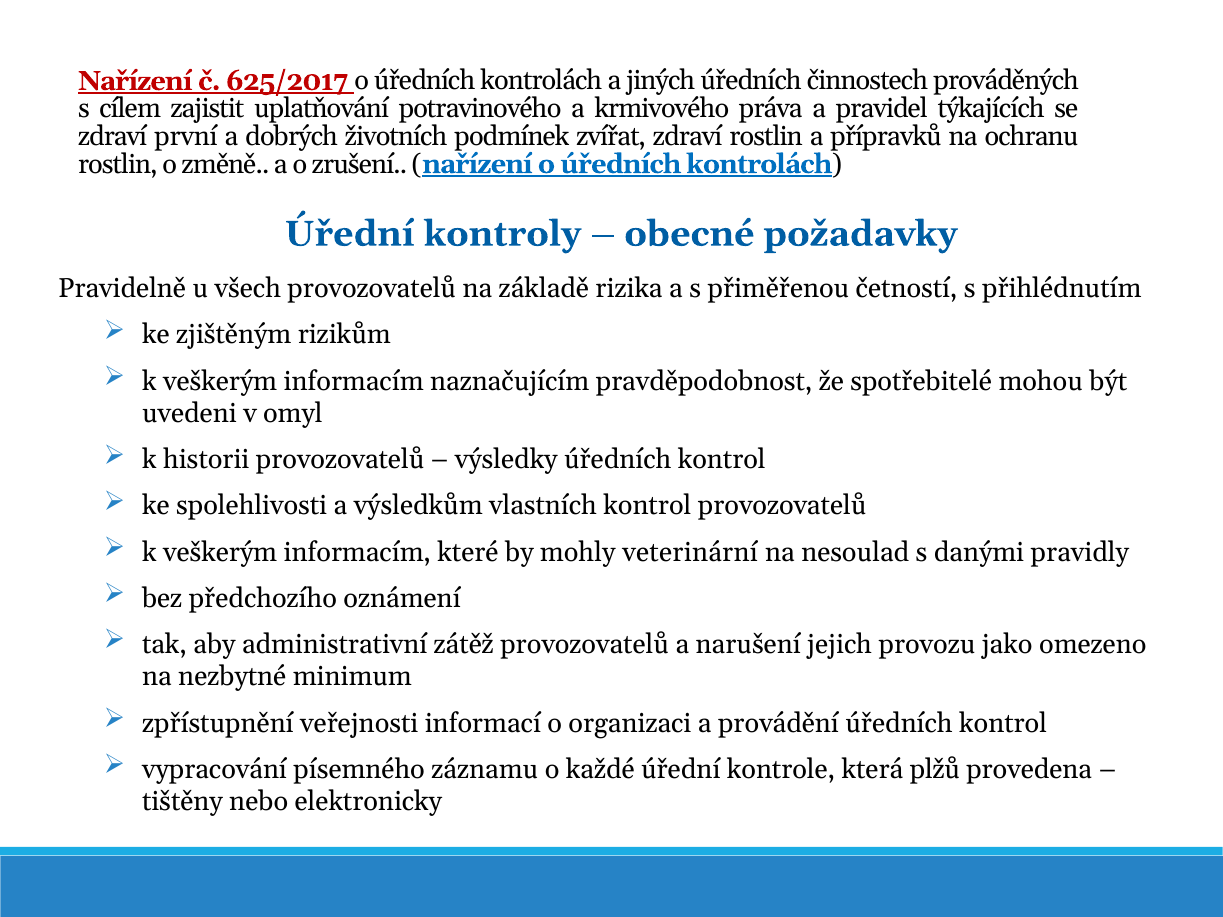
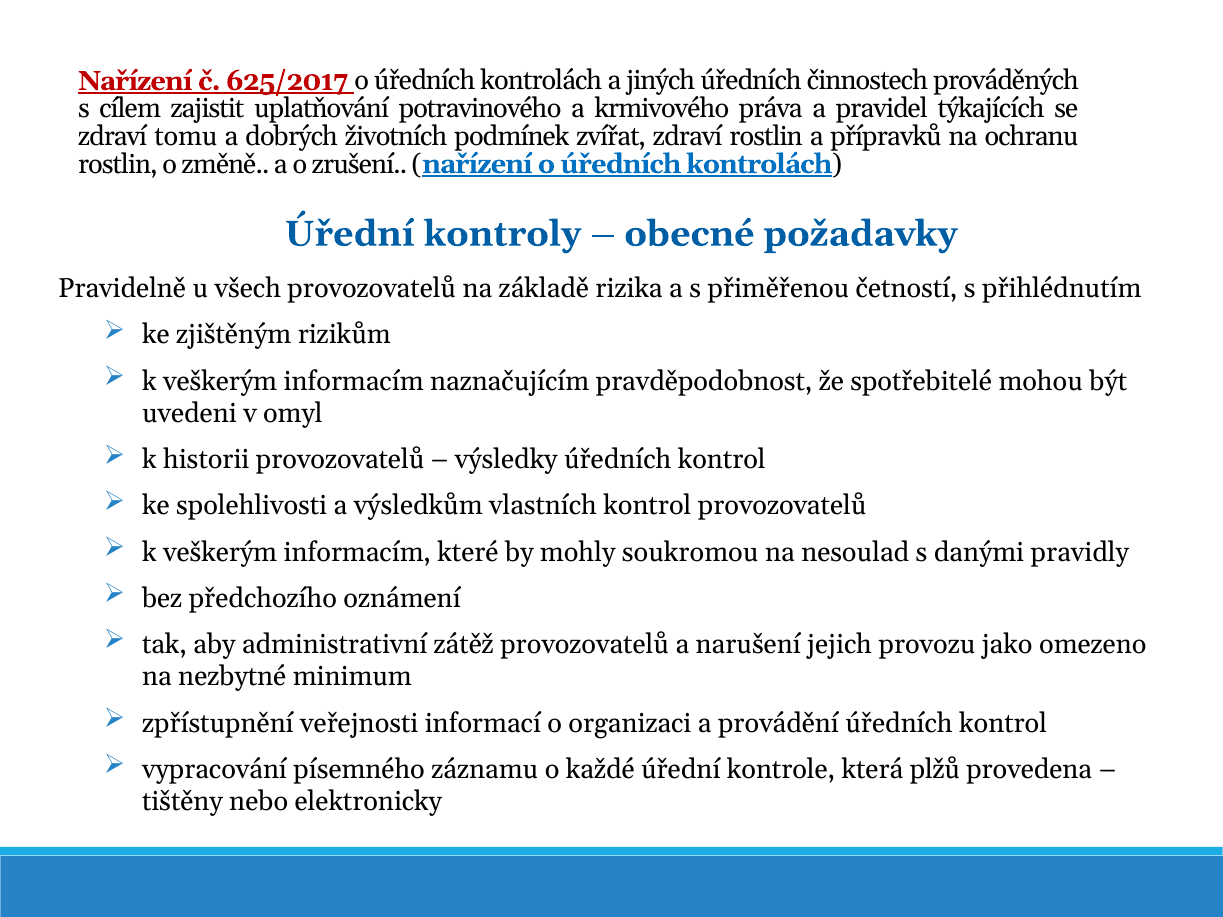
první: první -> tomu (186, 136)
veterinární: veterinární -> soukromou (690, 552)
